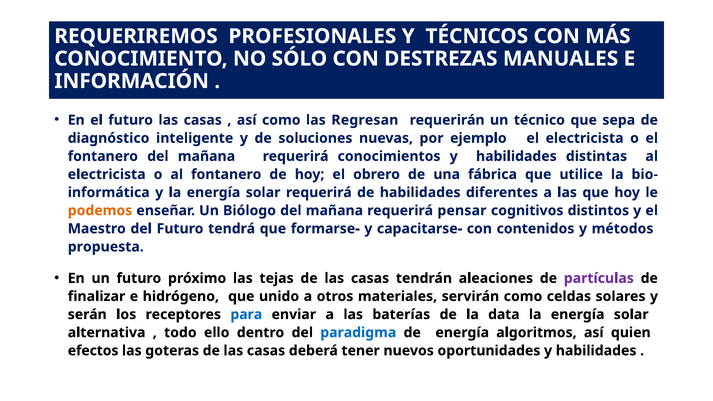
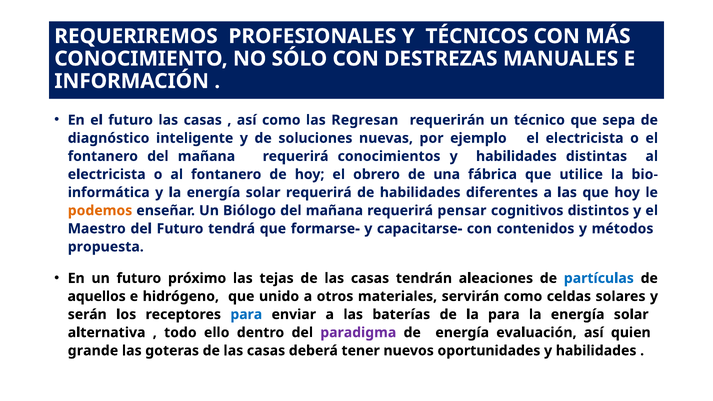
partículas colour: purple -> blue (599, 278)
finalizar: finalizar -> aquellos (97, 296)
la data: data -> para (504, 314)
paradigma colour: blue -> purple (358, 333)
algoritmos: algoritmos -> evaluación (536, 333)
efectos: efectos -> grande (93, 351)
